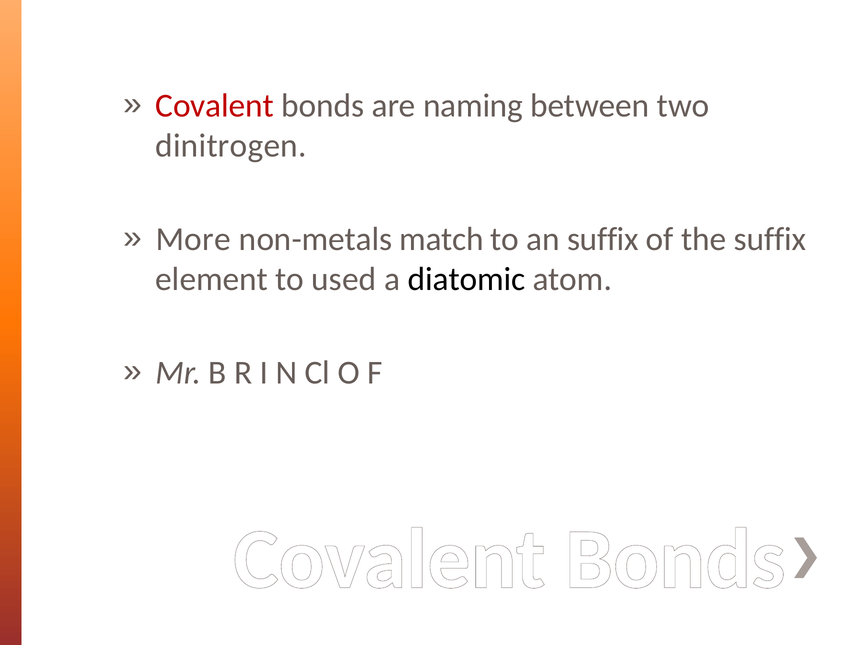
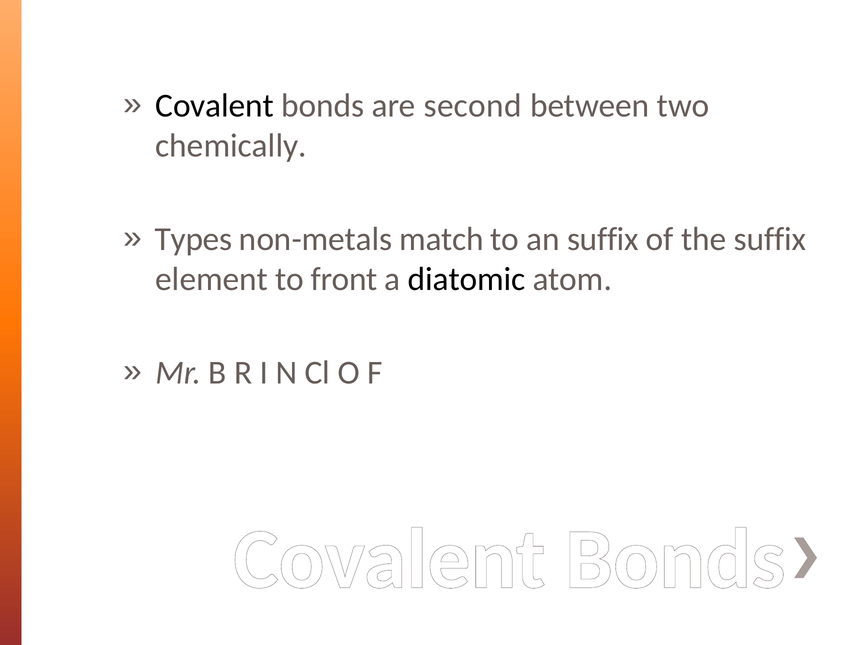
Covalent colour: red -> black (215, 105)
naming: naming -> second (473, 105)
dinitrogen: dinitrogen -> chemically (231, 145)
More: More -> Types (194, 239)
used: used -> front (344, 279)
